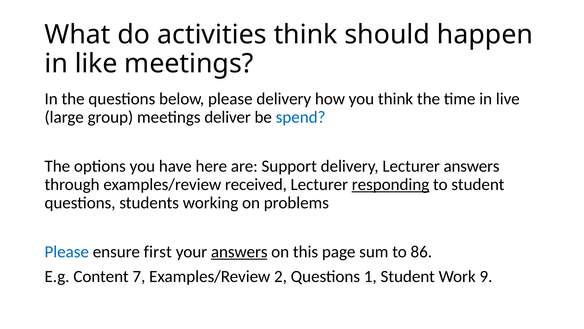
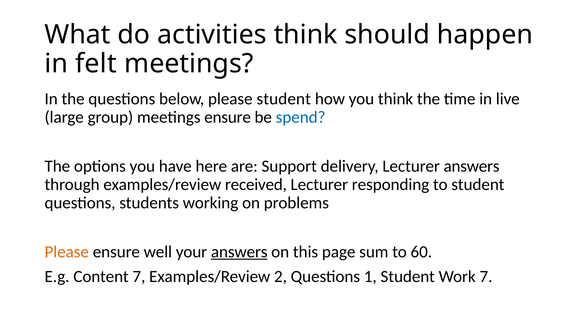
like: like -> felt (96, 64)
please delivery: delivery -> student (284, 99)
meetings deliver: deliver -> ensure (228, 117)
responding underline: present -> none (391, 184)
Please colour: blue -> orange (67, 252)
first: first -> well (158, 252)
86: 86 -> 60 (421, 252)
Work 9: 9 -> 7 (486, 276)
